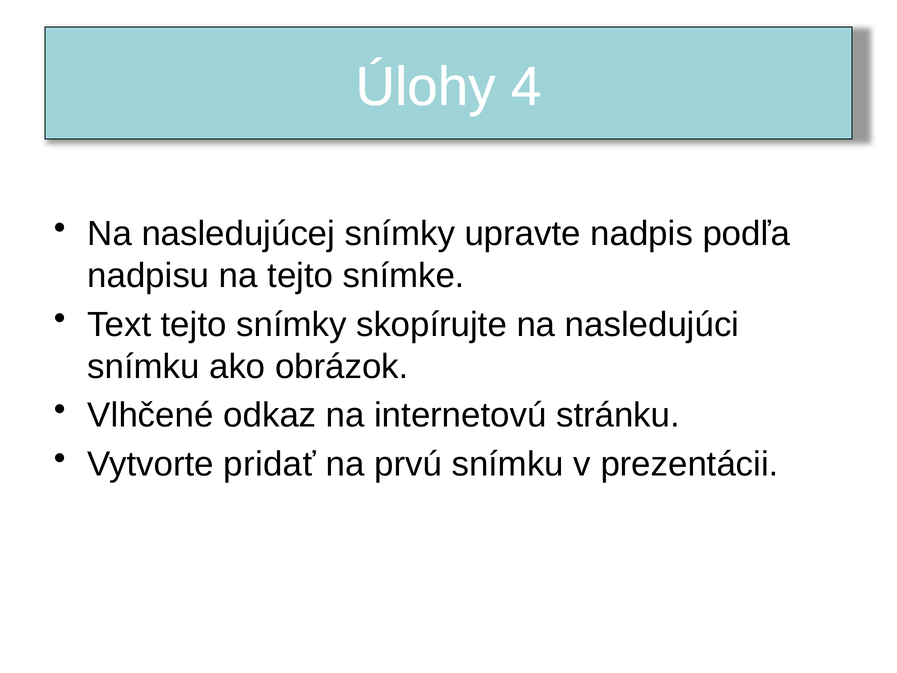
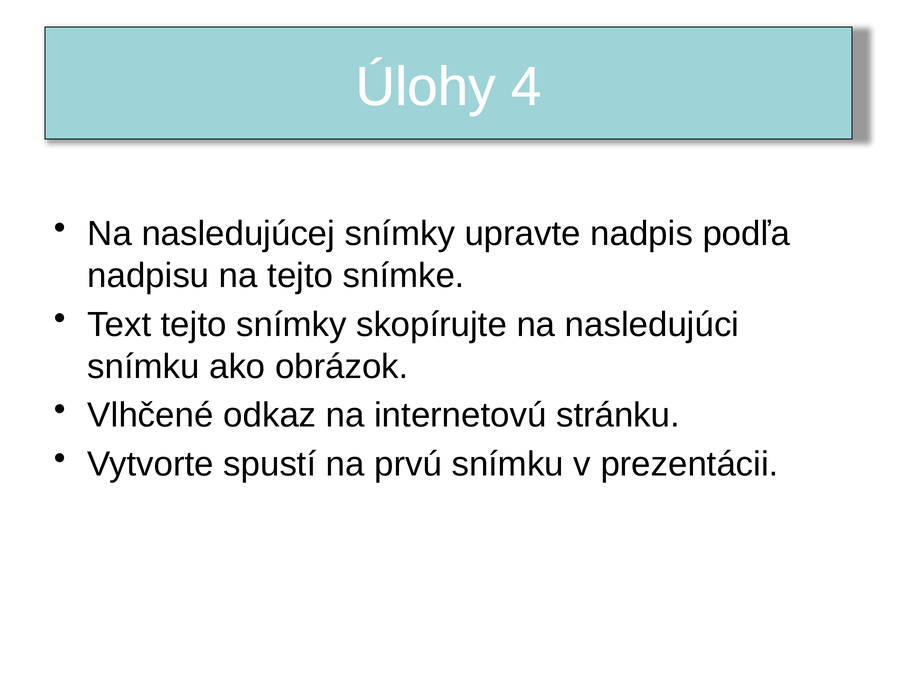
pridať: pridať -> spustí (270, 464)
